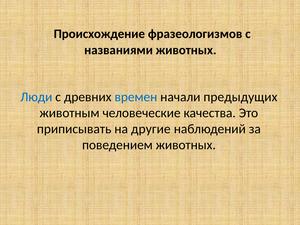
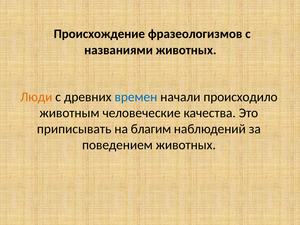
Люди colour: blue -> orange (36, 97)
предыдущих: предыдущих -> происходило (241, 97)
другие: другие -> благим (151, 129)
